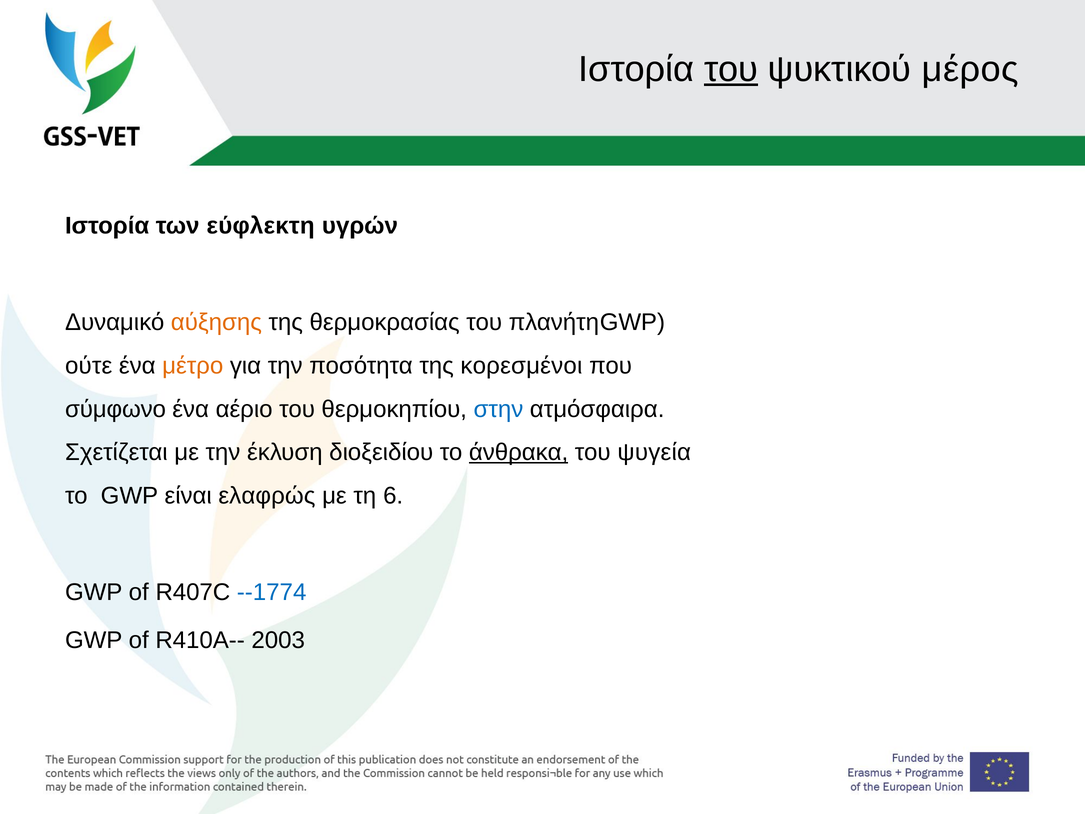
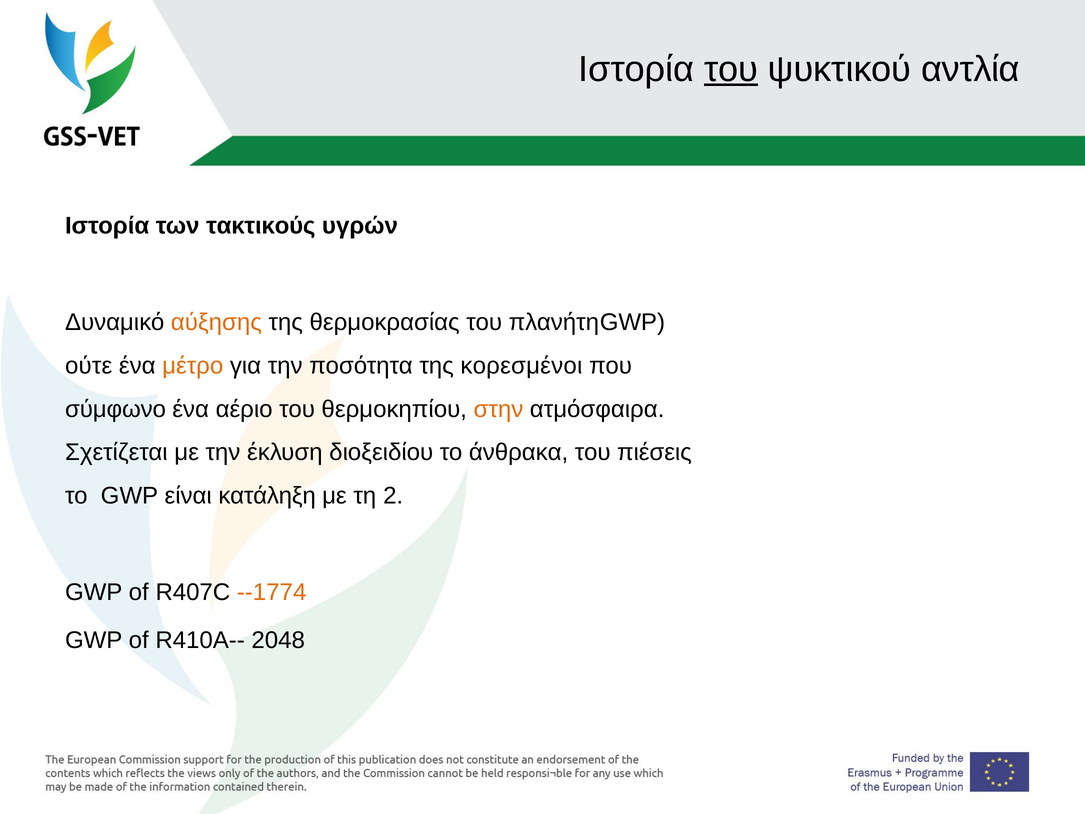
μέρος: μέρος -> αντλία (971, 69)
εύφλεκτη: εύφλεκτη -> τακτικούς (261, 226)
στην colour: blue -> orange (498, 409)
άνθρακα underline: present -> none (519, 452)
ψυγεία: ψυγεία -> πιέσεις (654, 452)
ελαφρώς: ελαφρώς -> κατάληξη (267, 496)
6: 6 -> 2 (393, 496)
--1774 colour: blue -> orange (272, 592)
2003: 2003 -> 2048 (278, 640)
